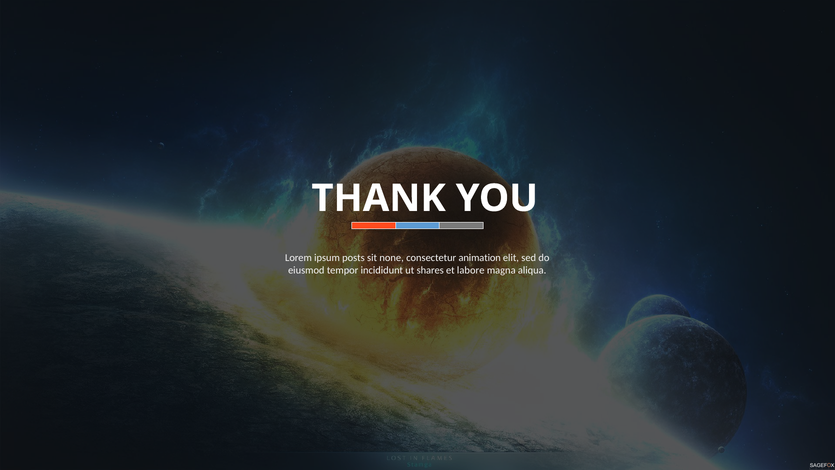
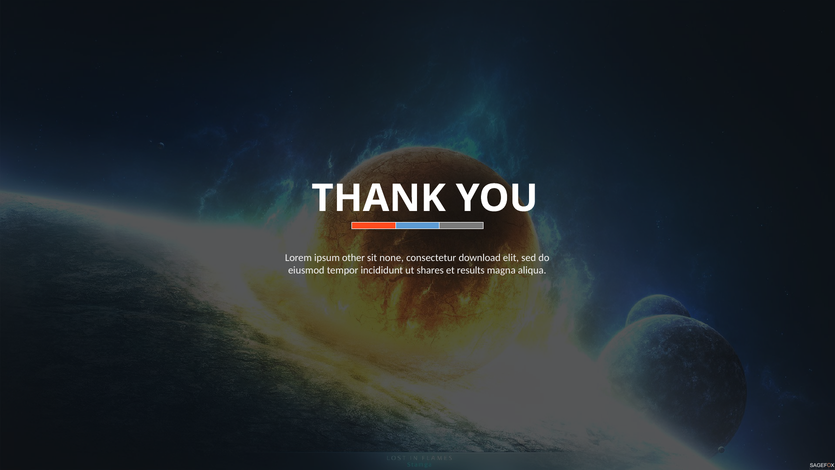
posts: posts -> other (354, 258)
animation: animation -> download (480, 258)
labore: labore -> results (471, 270)
